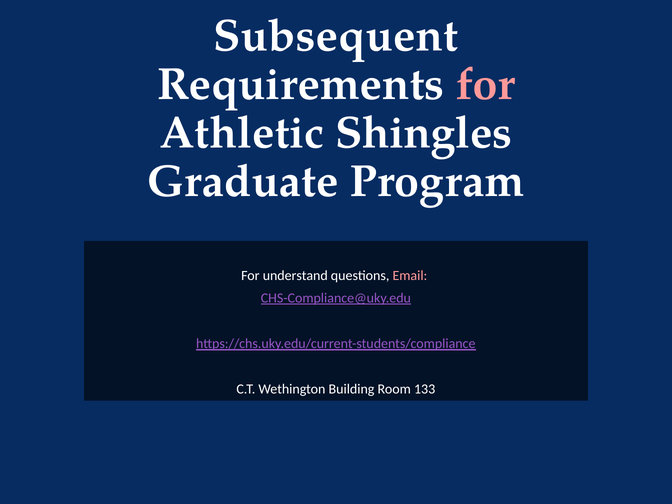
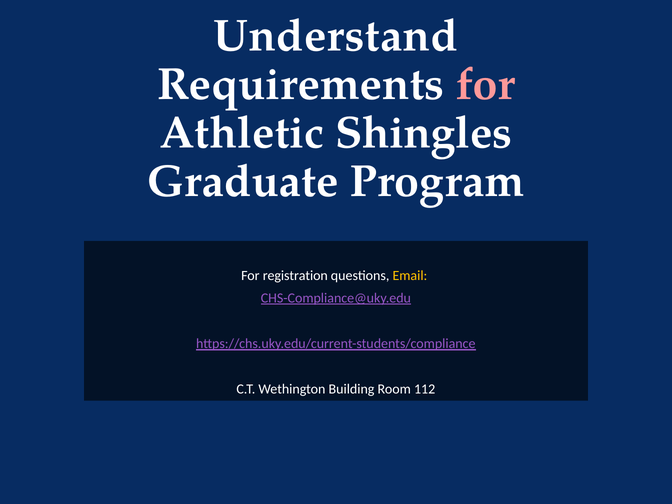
Subsequent: Subsequent -> Understand (336, 36)
understand: understand -> registration (295, 276)
Email colour: pink -> yellow (410, 276)
133: 133 -> 112 (425, 389)
